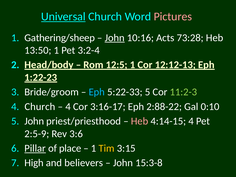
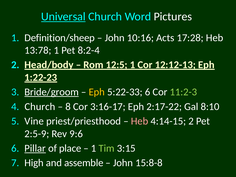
Pictures colour: pink -> white (173, 17)
Gathering/sheep: Gathering/sheep -> Definition/sheep (60, 38)
John underline: present -> none (115, 38)
73:28: 73:28 -> 17:28 (190, 38)
13:50: 13:50 -> 13:78 (38, 50)
3:2-4: 3:2-4 -> 8:2-4 (89, 50)
Bride/groom underline: none -> present (52, 92)
Eph colour: light blue -> yellow (97, 92)
5:22-33 5: 5 -> 6 (148, 92)
4: 4 -> 8 (68, 107)
2:88-22: 2:88-22 -> 2:17-22 (164, 107)
0:10: 0:10 -> 8:10 (210, 107)
John: John -> Vine (34, 121)
4:14-15 4: 4 -> 2 (191, 121)
3:6: 3:6 -> 9:6 (76, 134)
Tim colour: yellow -> light green (107, 148)
believers: believers -> assemble (84, 163)
15:3-8: 15:3-8 -> 15:8-8 (149, 163)
